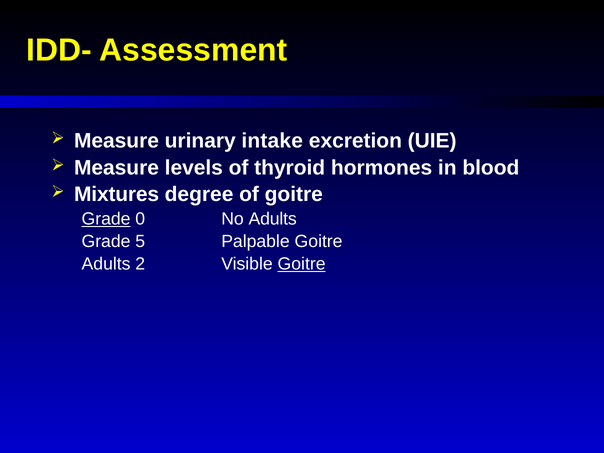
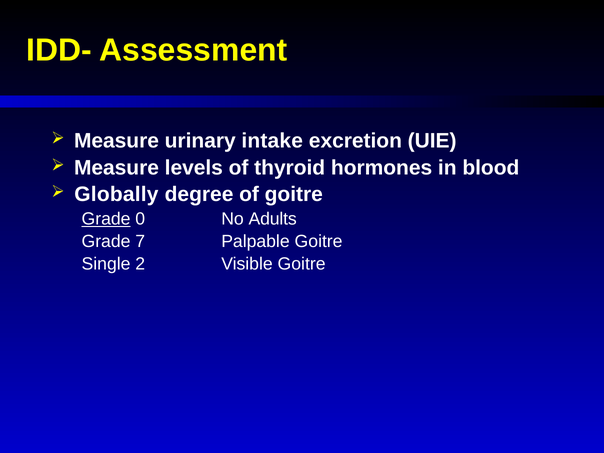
Mixtures: Mixtures -> Globally (116, 194)
5: 5 -> 7 (140, 241)
Adults: Adults -> Single (106, 264)
Goitre underline: present -> none (302, 264)
